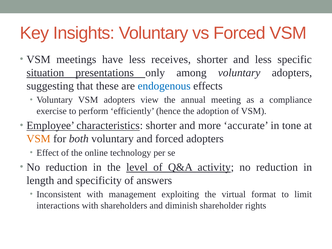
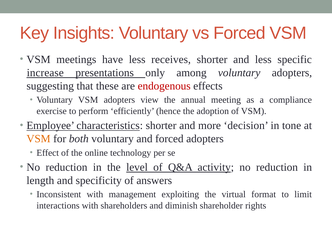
situation: situation -> increase (45, 73)
endogenous colour: blue -> red (164, 86)
accurate: accurate -> decision (246, 126)
